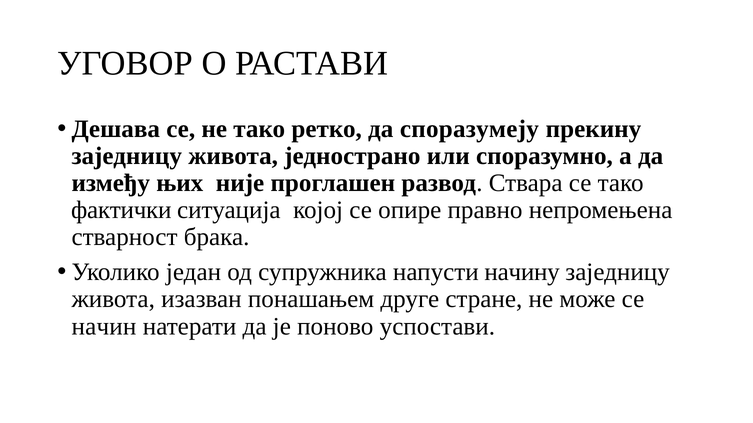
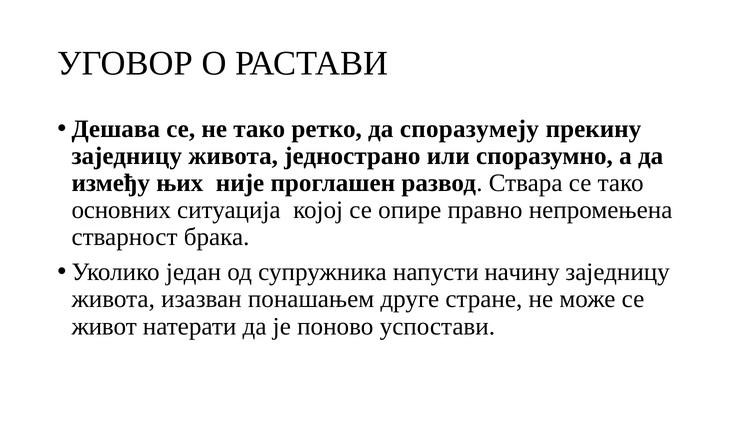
фактички: фактички -> основних (121, 210)
начин: начин -> живот (104, 327)
